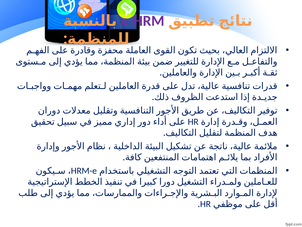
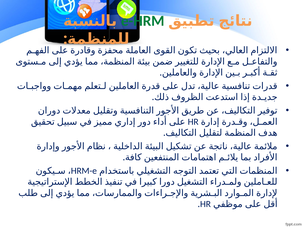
e-HRM colour: purple -> green (143, 21)
